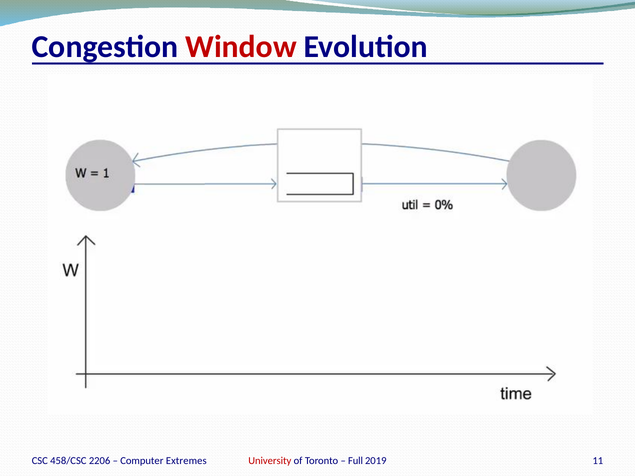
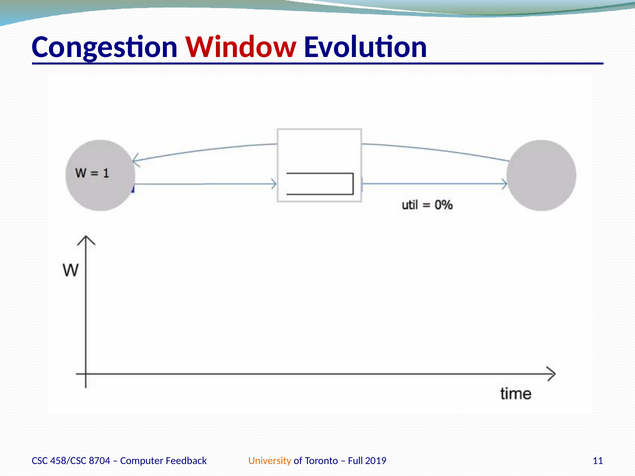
University colour: red -> orange (270, 461)
2206: 2206 -> 8704 (100, 461)
Extremes: Extremes -> Feedback (186, 461)
